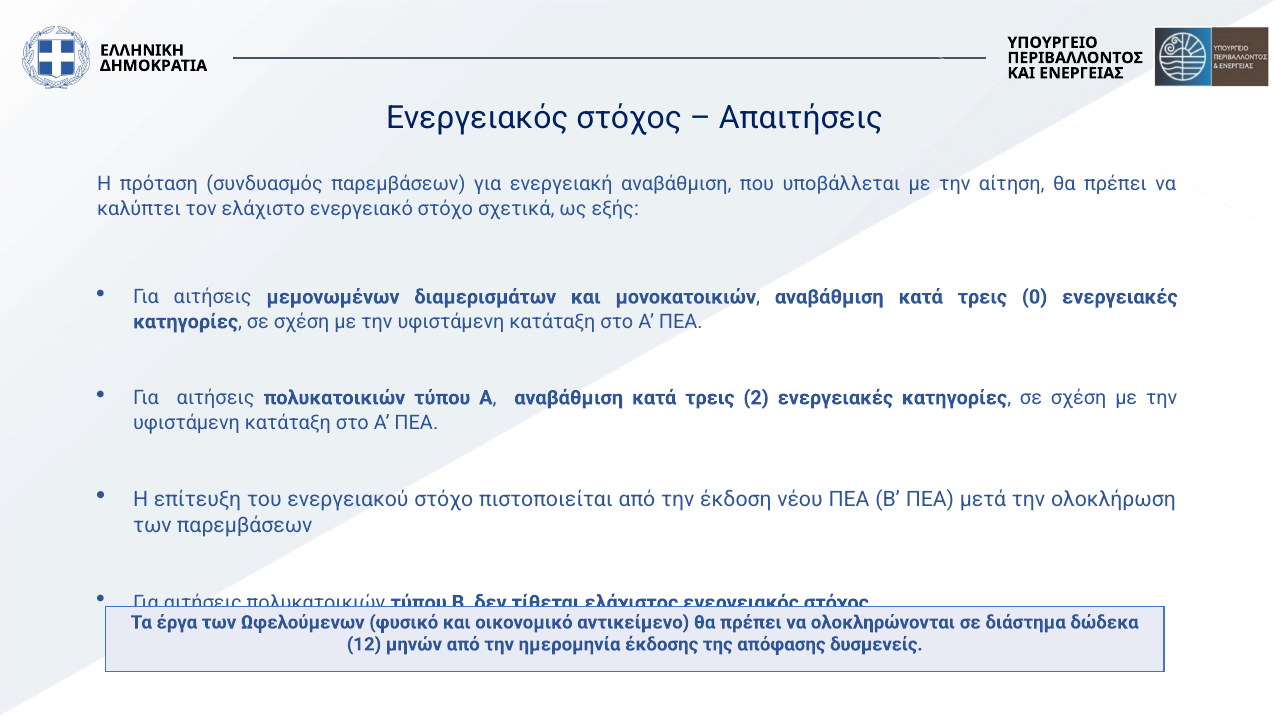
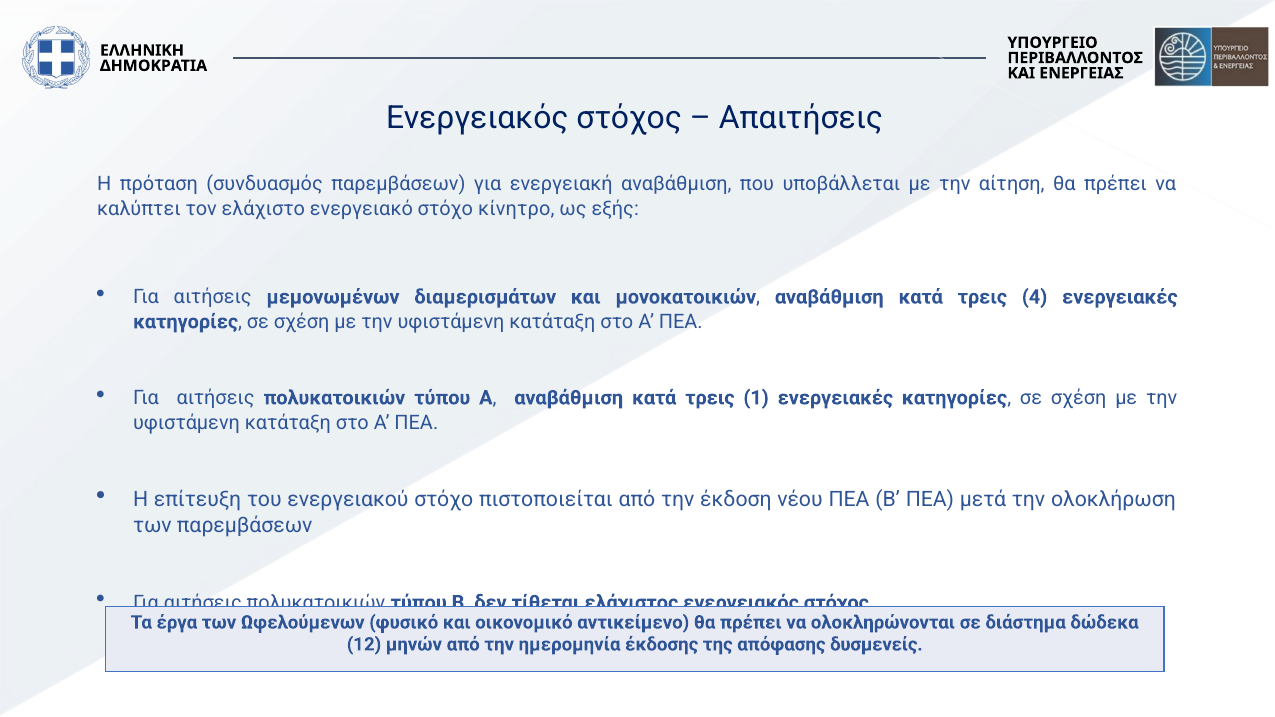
σχετικά: σχετικά -> κίνητρο (516, 209)
0: 0 -> 4 (1035, 297)
2: 2 -> 1 (756, 398)
